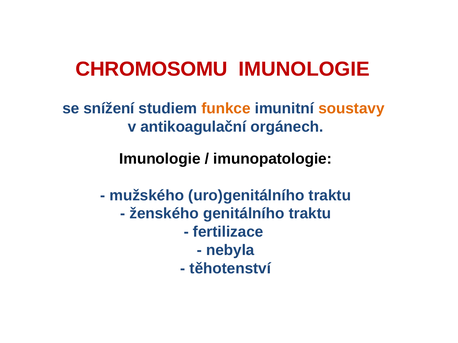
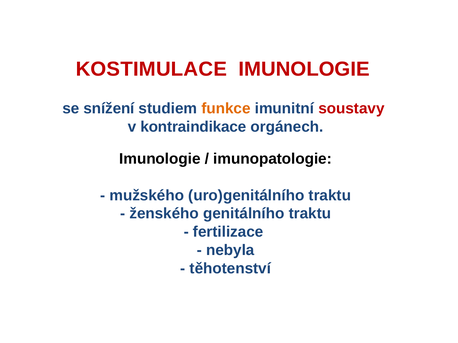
CHROMOSOMU: CHROMOSOMU -> KOSTIMULACE (151, 69)
soustavy colour: orange -> red (351, 109)
antikoagulační: antikoagulační -> kontraindikace (193, 127)
